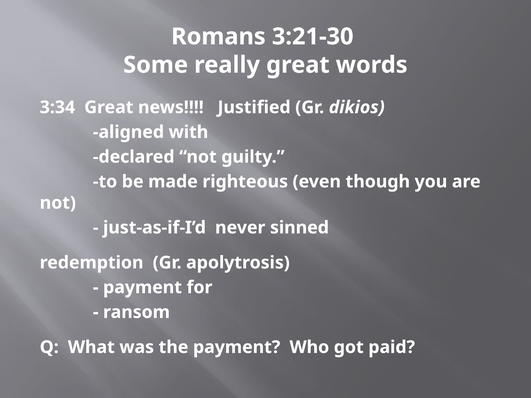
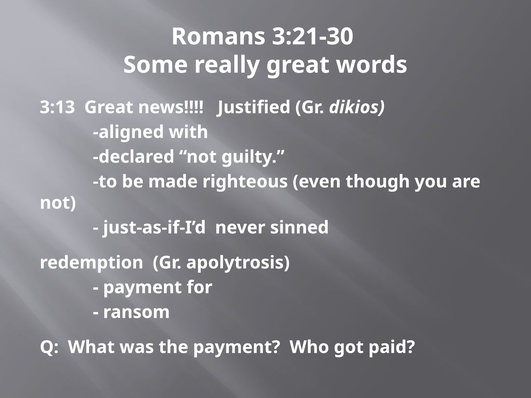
3:34: 3:34 -> 3:13 (57, 107)
